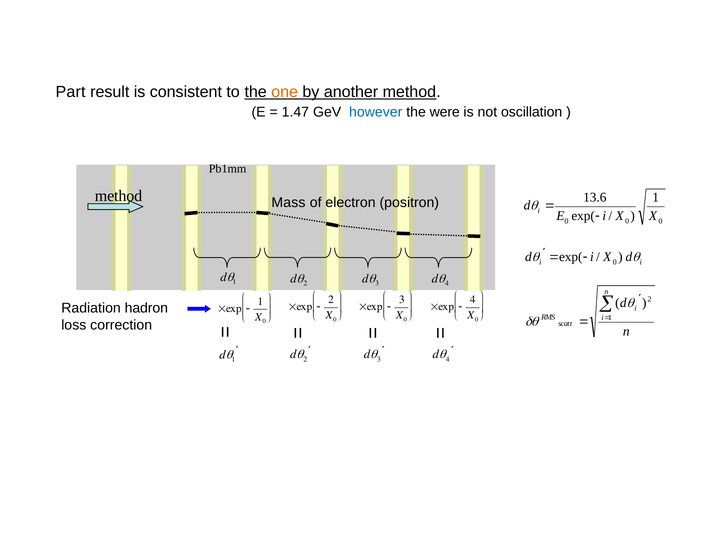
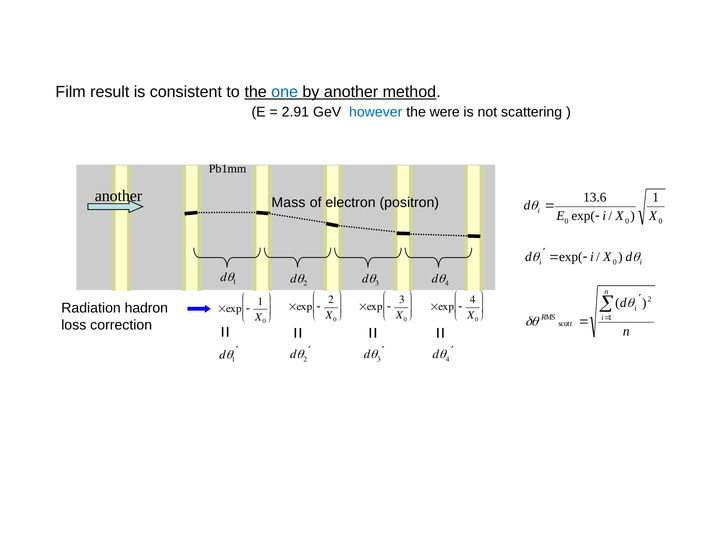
Part: Part -> Film (71, 92)
one colour: orange -> blue (285, 92)
1.47: 1.47 -> 2.91 (295, 112)
oscillation: oscillation -> scattering (532, 112)
method: method -> another (118, 196)
